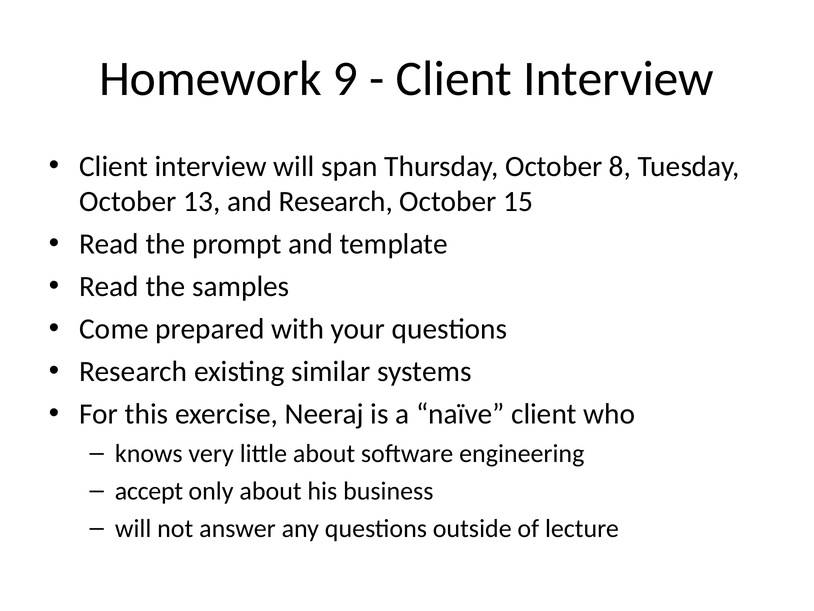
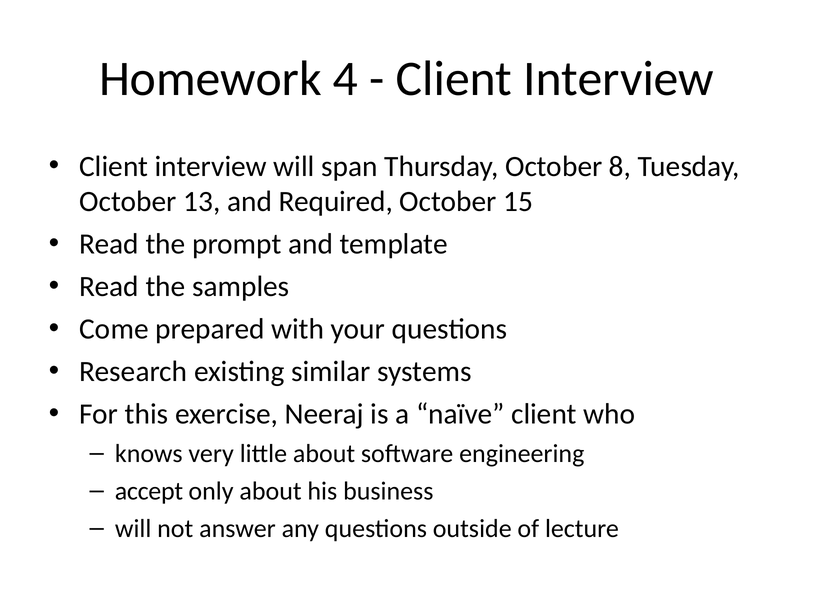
9: 9 -> 4 (345, 79)
and Research: Research -> Required (336, 201)
